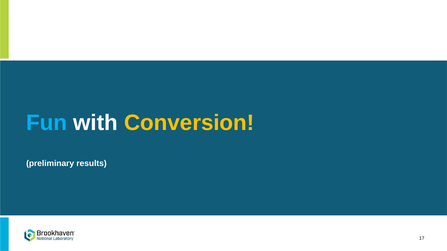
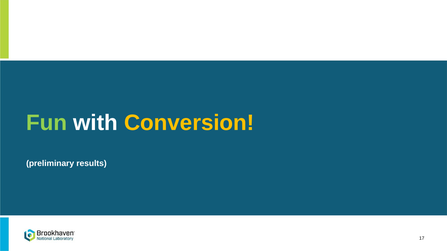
Fun colour: light blue -> light green (47, 123)
